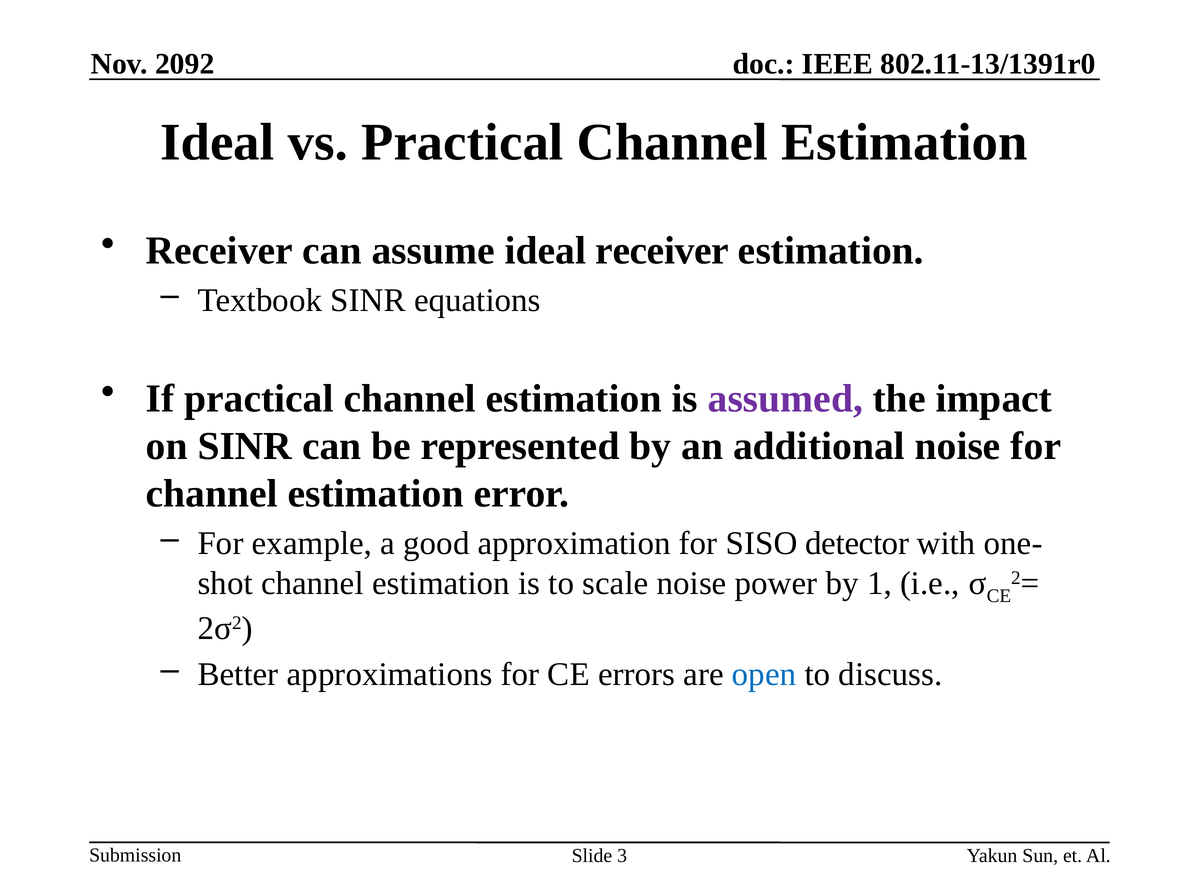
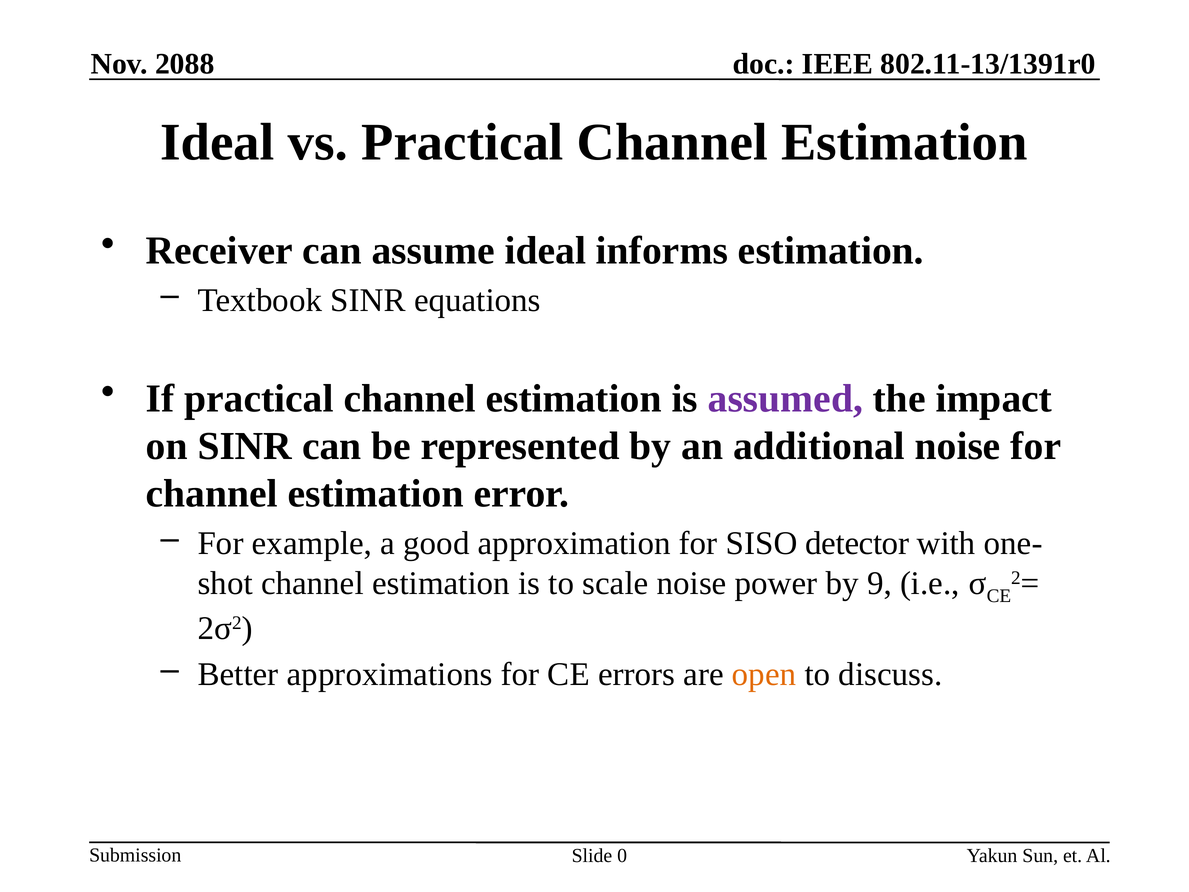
2092: 2092 -> 2088 (185, 64)
ideal receiver: receiver -> informs (662, 251)
1: 1 -> 9 (879, 583)
open colour: blue -> orange (764, 674)
3: 3 -> 0 (622, 855)
